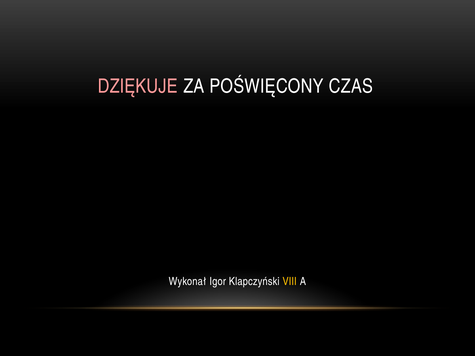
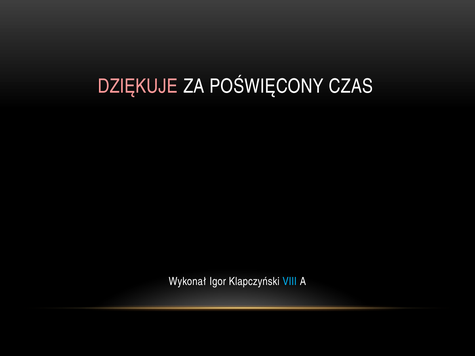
VIII colour: yellow -> light blue (290, 282)
